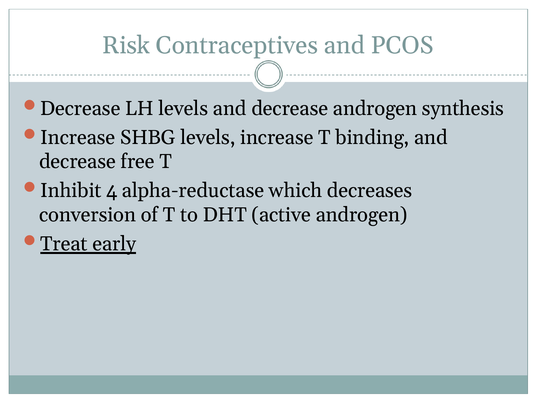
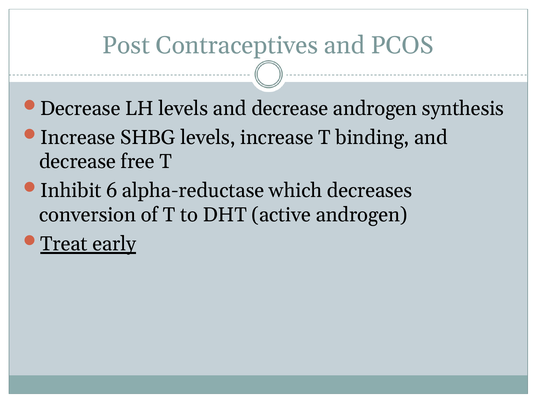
Risk: Risk -> Post (126, 45)
4: 4 -> 6 (112, 191)
